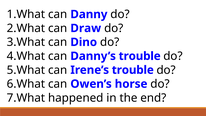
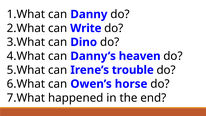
Draw: Draw -> Write (86, 28)
Danny’s trouble: trouble -> heaven (140, 56)
